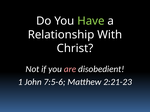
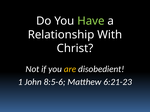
are colour: pink -> yellow (70, 69)
7:5-6: 7:5-6 -> 8:5-6 (55, 82)
2:21-23: 2:21-23 -> 6:21-23 (118, 82)
